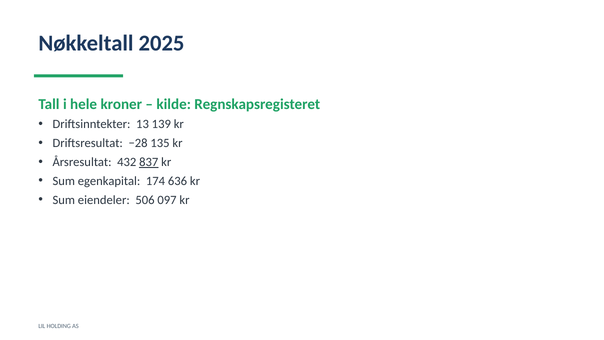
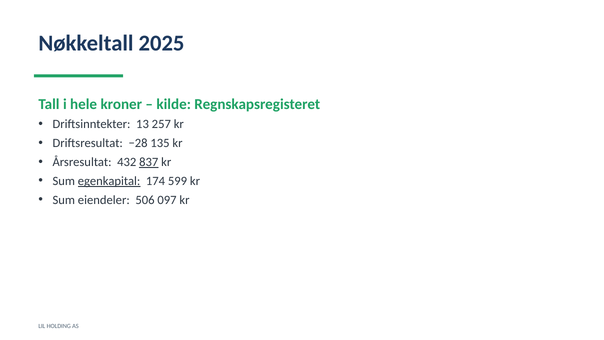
139: 139 -> 257 (161, 124)
egenkapital underline: none -> present (109, 181)
636: 636 -> 599 (178, 181)
